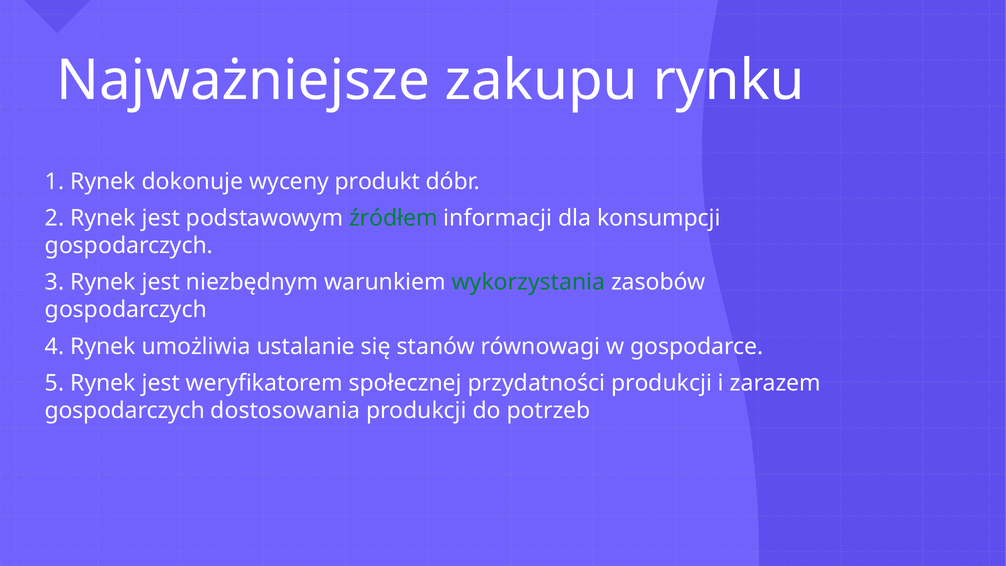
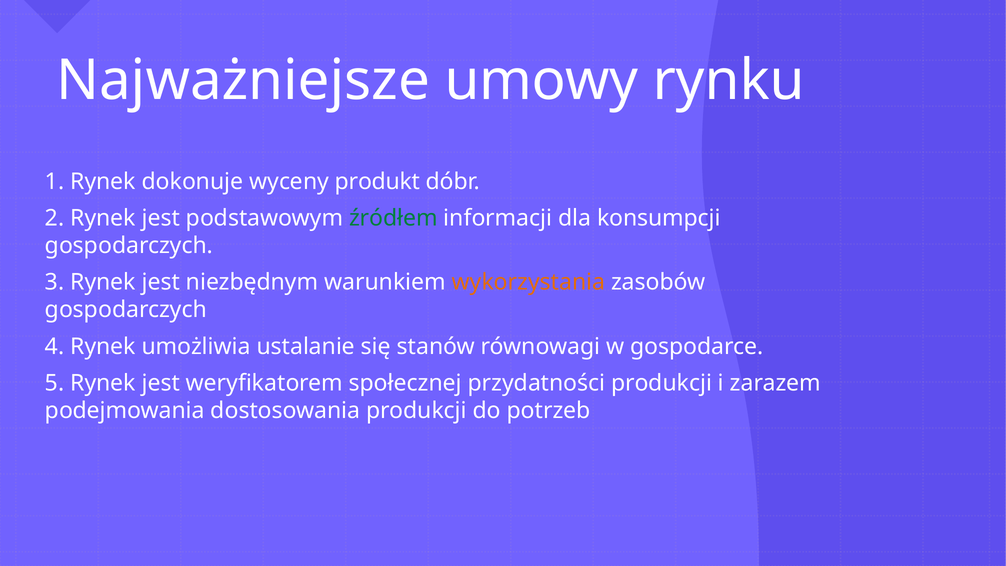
zakupu: zakupu -> umowy (541, 80)
wykorzystania colour: green -> orange (529, 282)
gospodarczych: gospodarczych -> podejmowania (125, 411)
